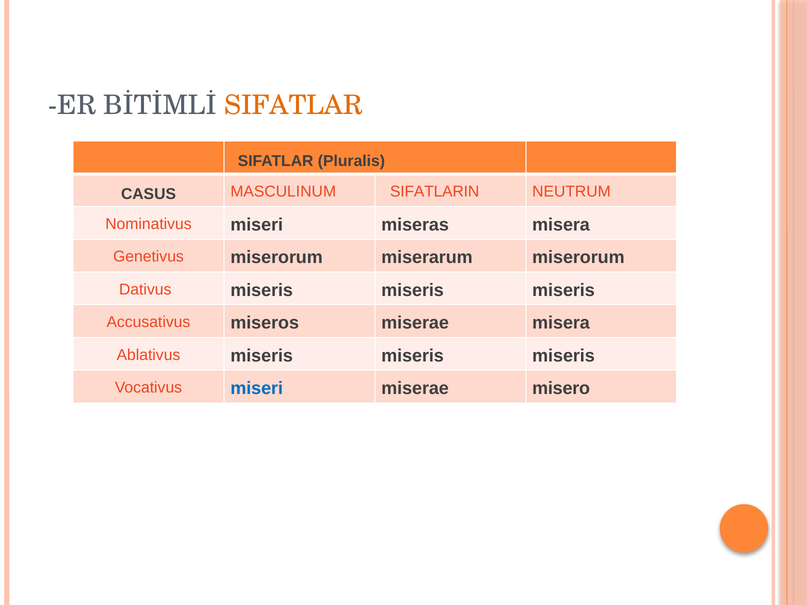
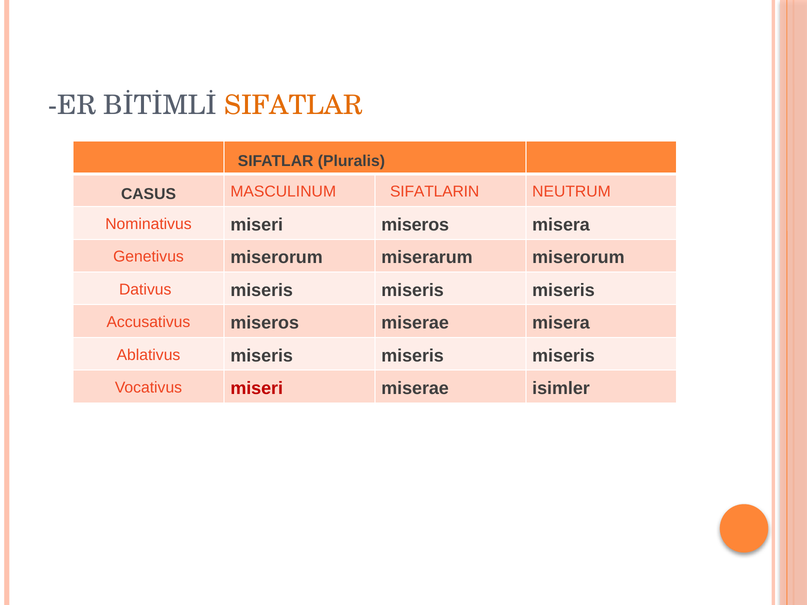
miseri miseras: miseras -> miseros (415, 225)
miseri colour: blue -> red (257, 388)
misero: misero -> isimler (561, 388)
